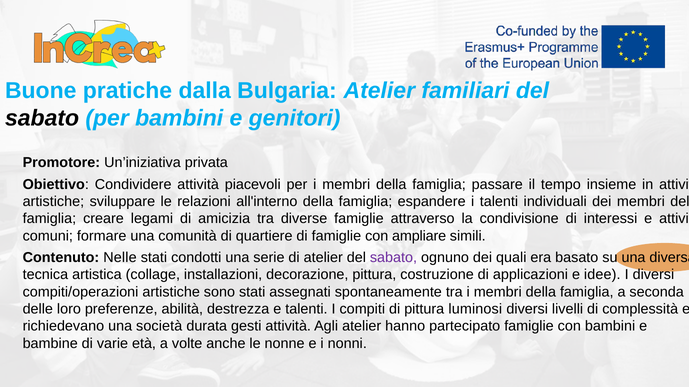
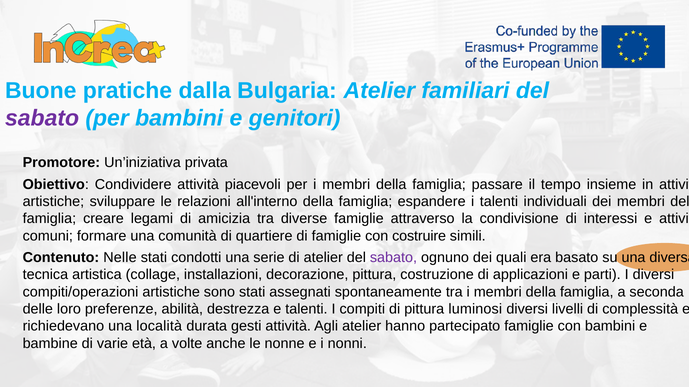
sabato colour: black -> purple (42, 118)
ampliare: ampliare -> costruire (419, 236)
idee: idee -> parti (602, 275)
società: società -> località (159, 327)
